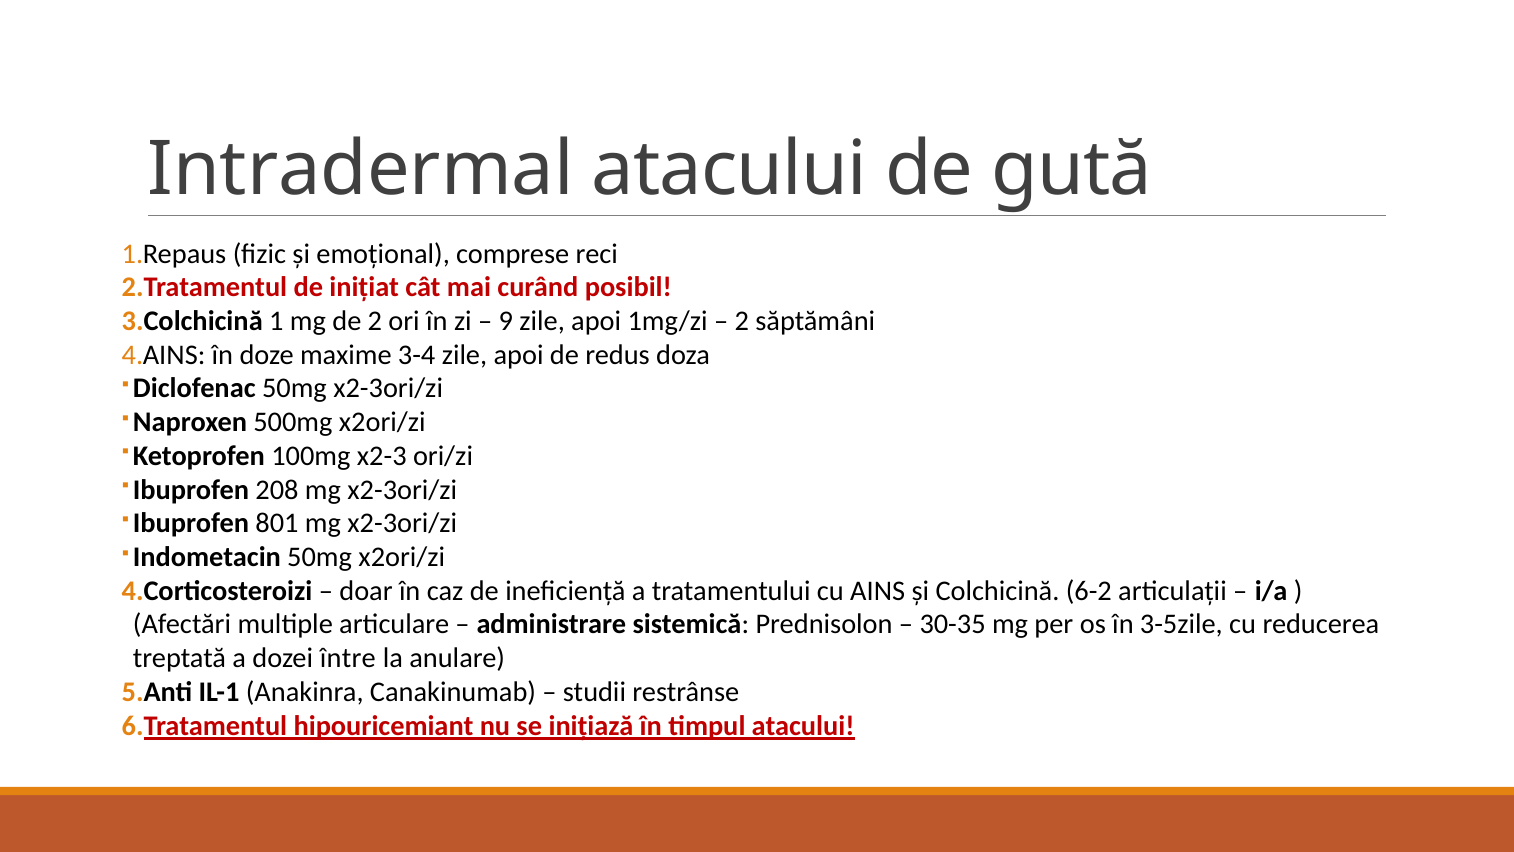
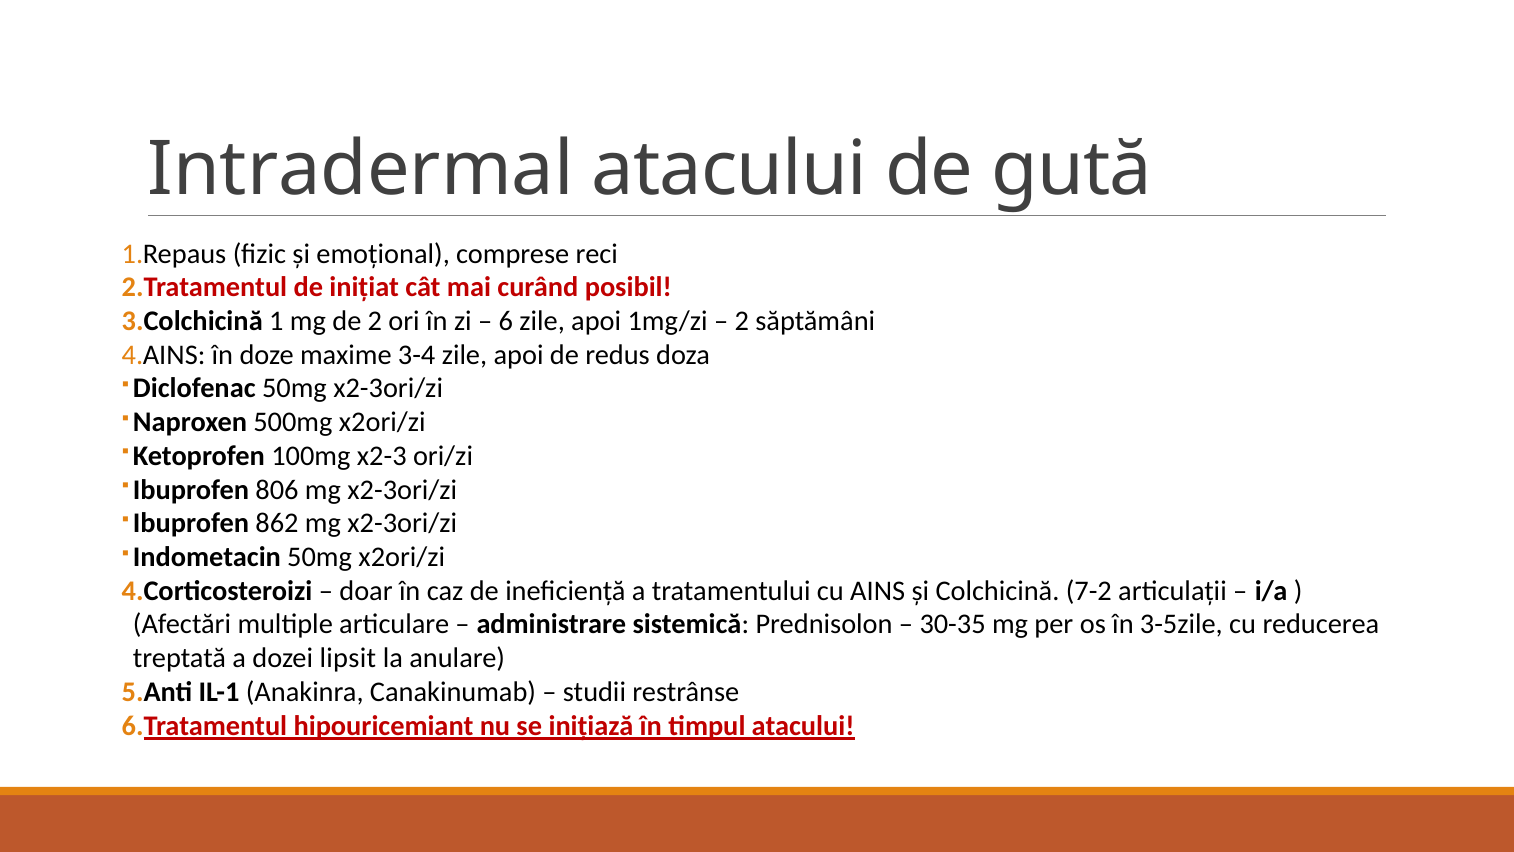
9: 9 -> 6 (506, 321)
208: 208 -> 806 (277, 489)
801: 801 -> 862 (277, 523)
6-2: 6-2 -> 7-2 (1089, 591)
între: între -> lipsit (348, 658)
